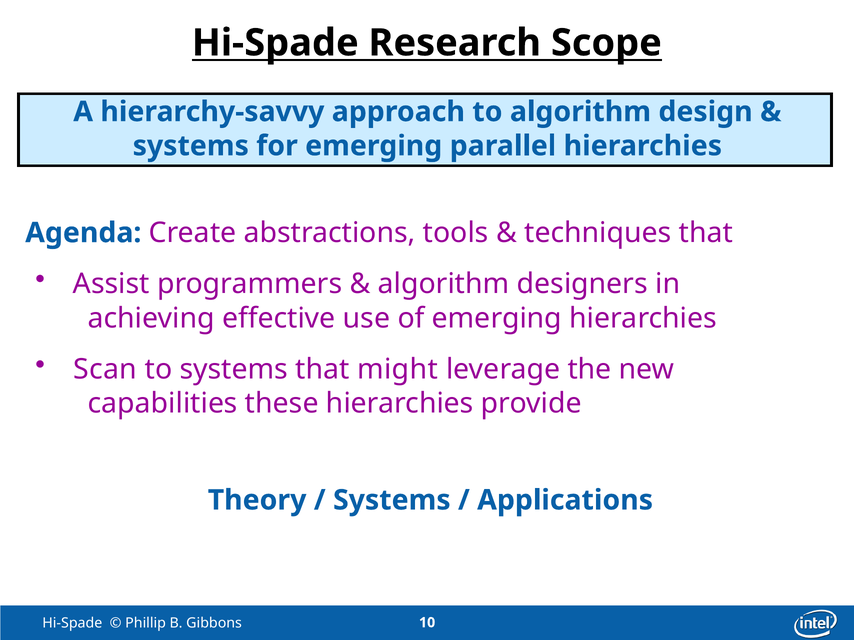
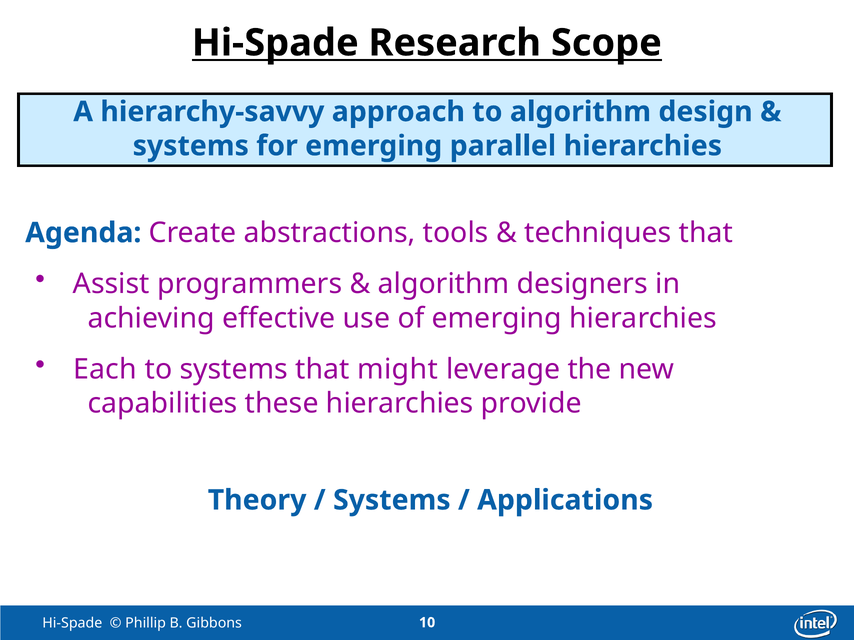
Scan: Scan -> Each (105, 370)
